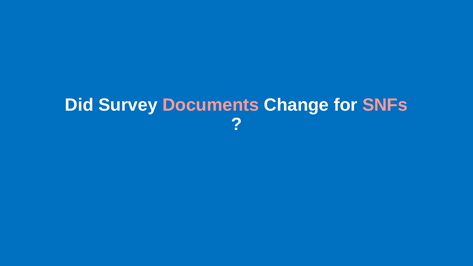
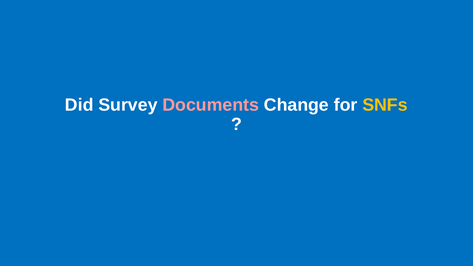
SNFs colour: pink -> yellow (385, 105)
